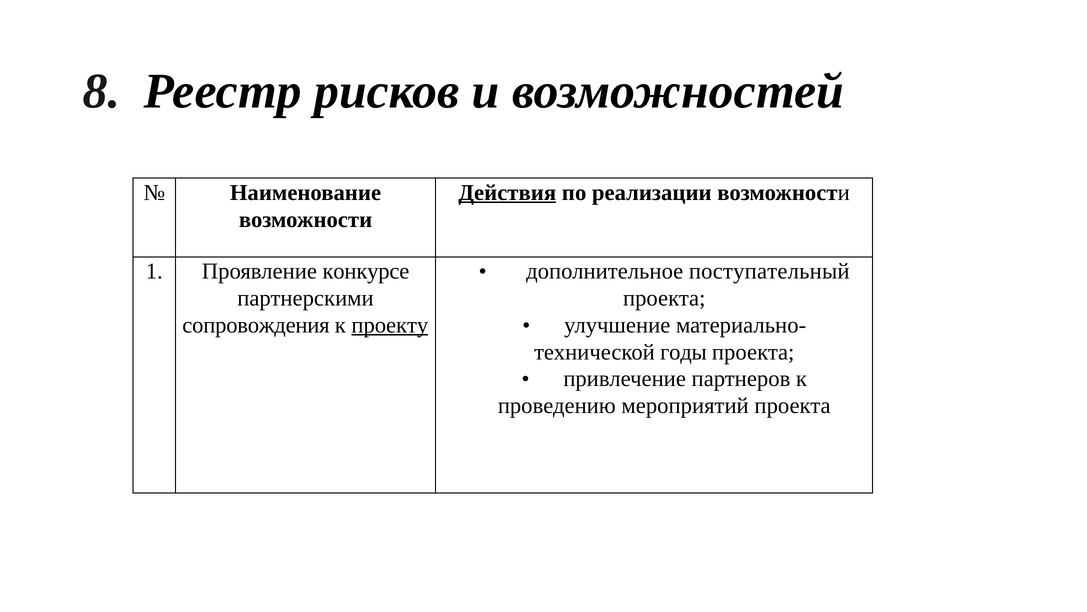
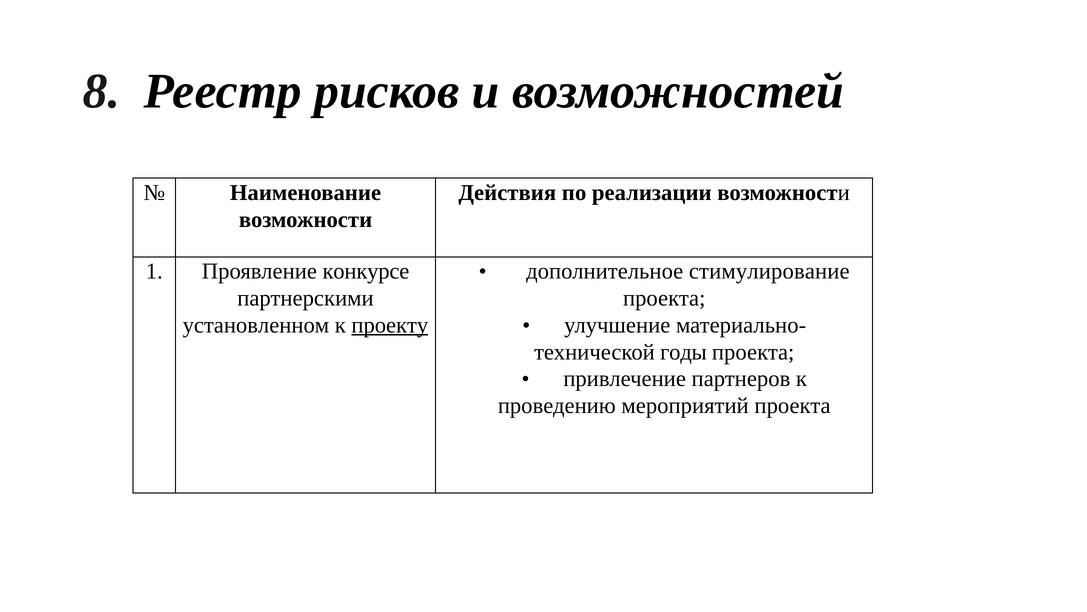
Действия underline: present -> none (507, 192)
поступательный: поступательный -> стимулирование (769, 271)
сопровождения: сопровождения -> установленном (256, 325)
